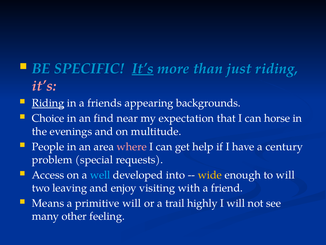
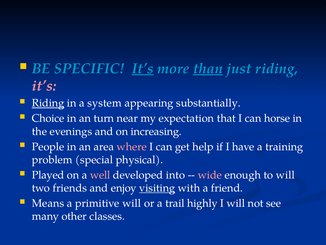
than underline: none -> present (208, 68)
friends: friends -> system (105, 103)
backgrounds: backgrounds -> substantially (208, 103)
find: find -> turn (104, 118)
multitude: multitude -> increasing (156, 131)
century: century -> training (284, 146)
requests: requests -> physical (139, 159)
Access: Access -> Played (48, 175)
well colour: light blue -> pink (100, 175)
wide colour: yellow -> pink (210, 175)
leaving: leaving -> friends (70, 188)
visiting underline: none -> present (157, 188)
feeling: feeling -> classes (107, 216)
